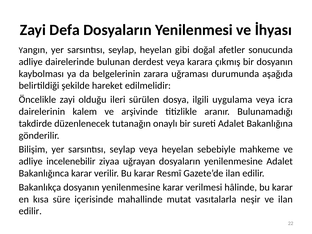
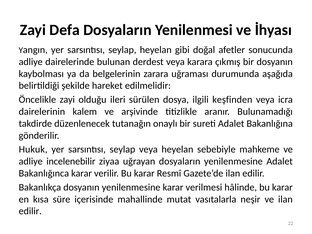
uygulama: uygulama -> keşfinden (232, 100)
Bilişim: Bilişim -> Hukuk (33, 149)
